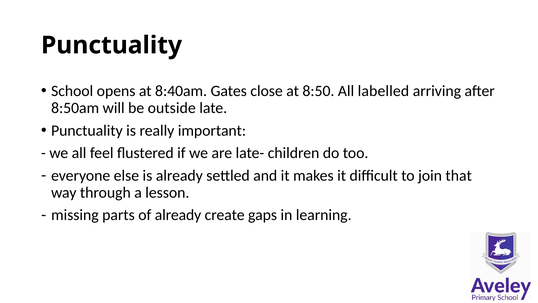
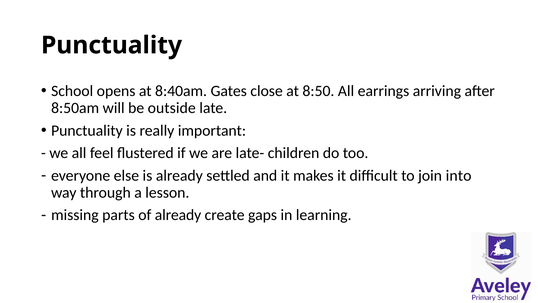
labelled: labelled -> earrings (383, 91)
that: that -> into (459, 175)
